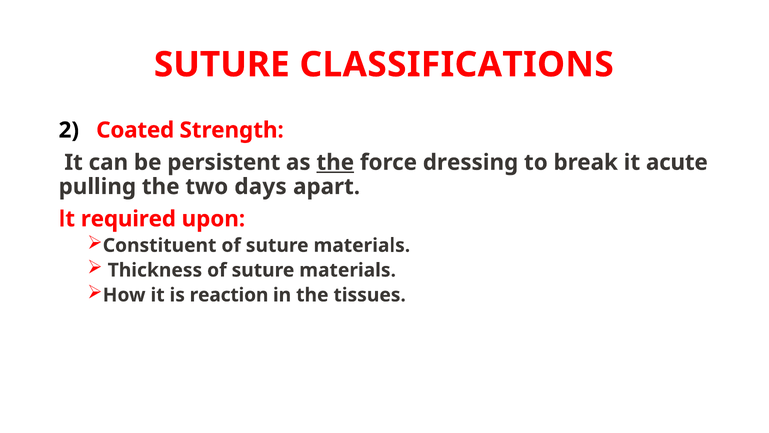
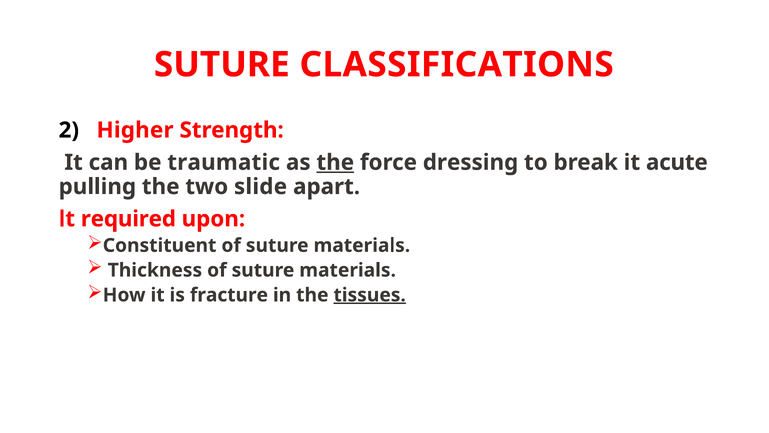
Coated: Coated -> Higher (135, 130)
persistent: persistent -> traumatic (224, 162)
days: days -> slide (261, 186)
reaction: reaction -> fracture (229, 295)
tissues underline: none -> present (370, 295)
